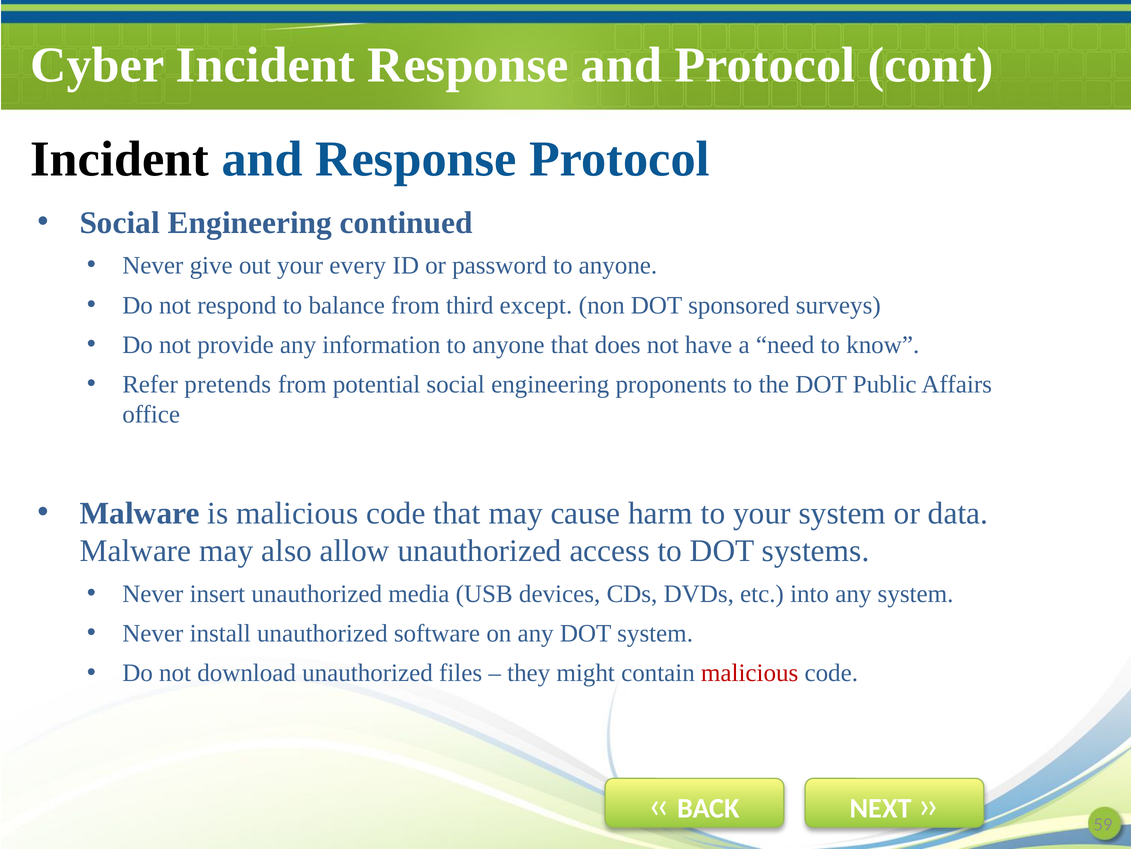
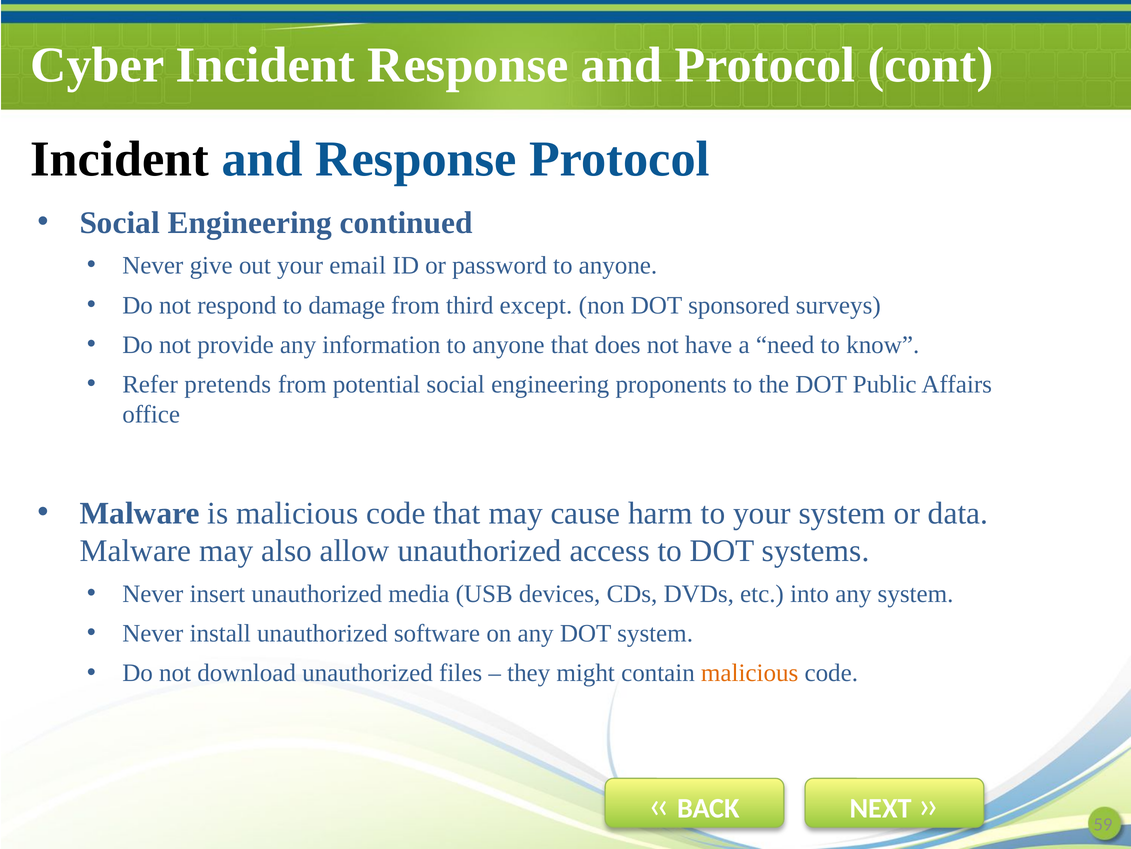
every: every -> email (358, 265)
balance: balance -> damage (347, 305)
malicious colour: red -> orange (750, 673)
